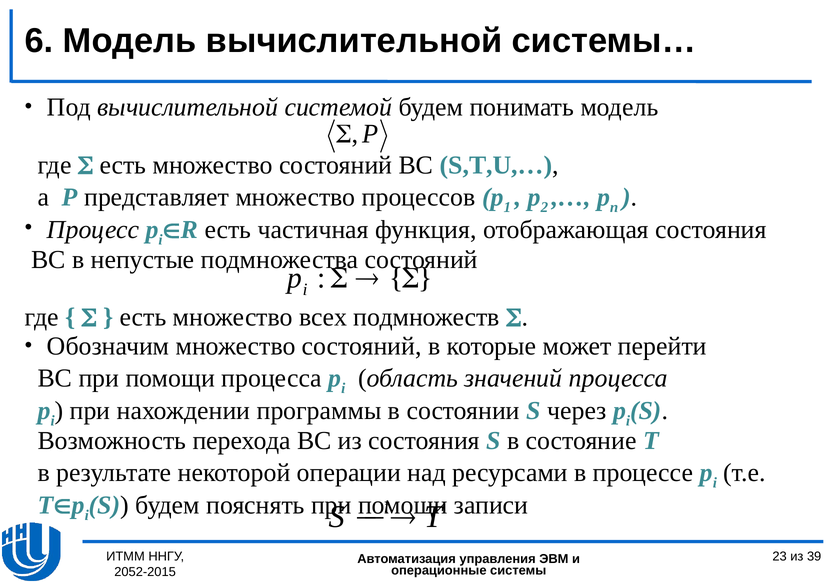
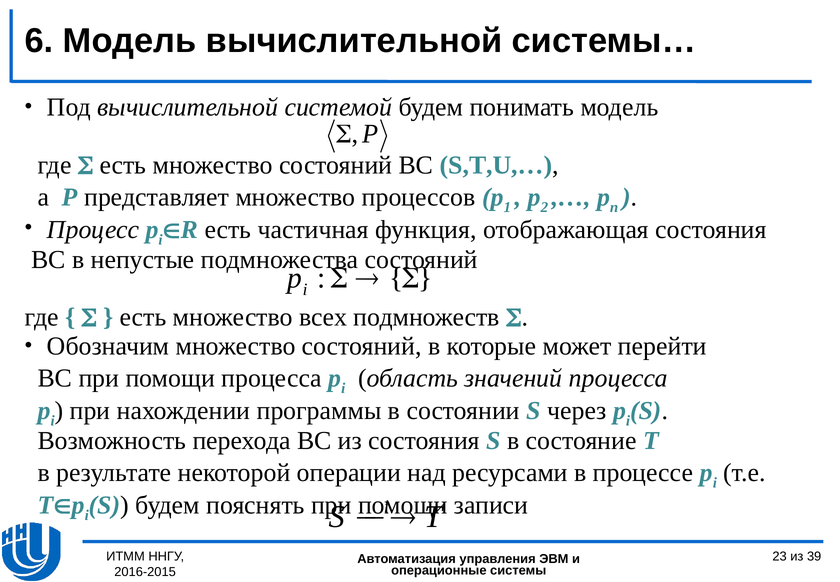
2052-2015: 2052-2015 -> 2016-2015 (145, 571)
